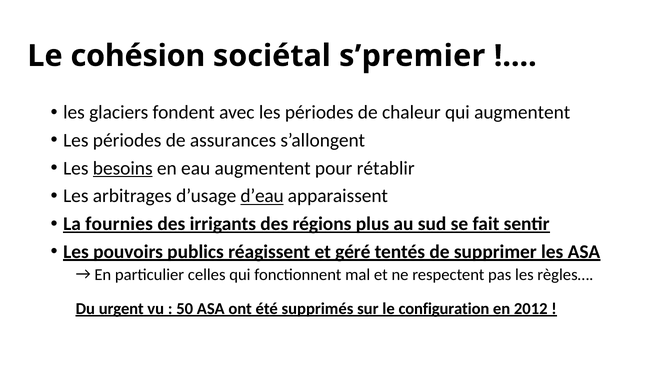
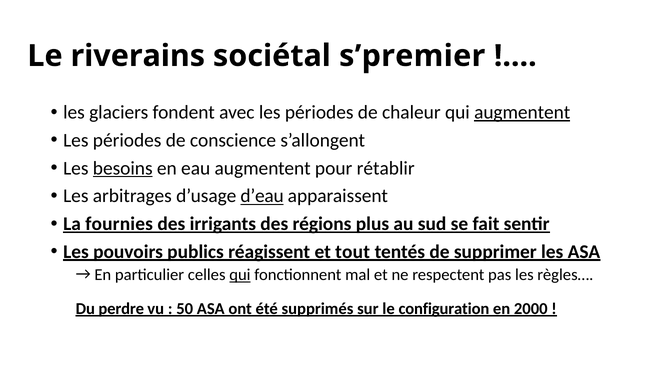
cohésion: cohésion -> riverains (138, 56)
augmentent underline: none -> present (522, 112)
assurances: assurances -> conscience (233, 140)
géré: géré -> tout (353, 252)
qui underline: none -> present (240, 275)
urgent: urgent -> perdre (121, 309)
2012: 2012 -> 2000 (531, 309)
